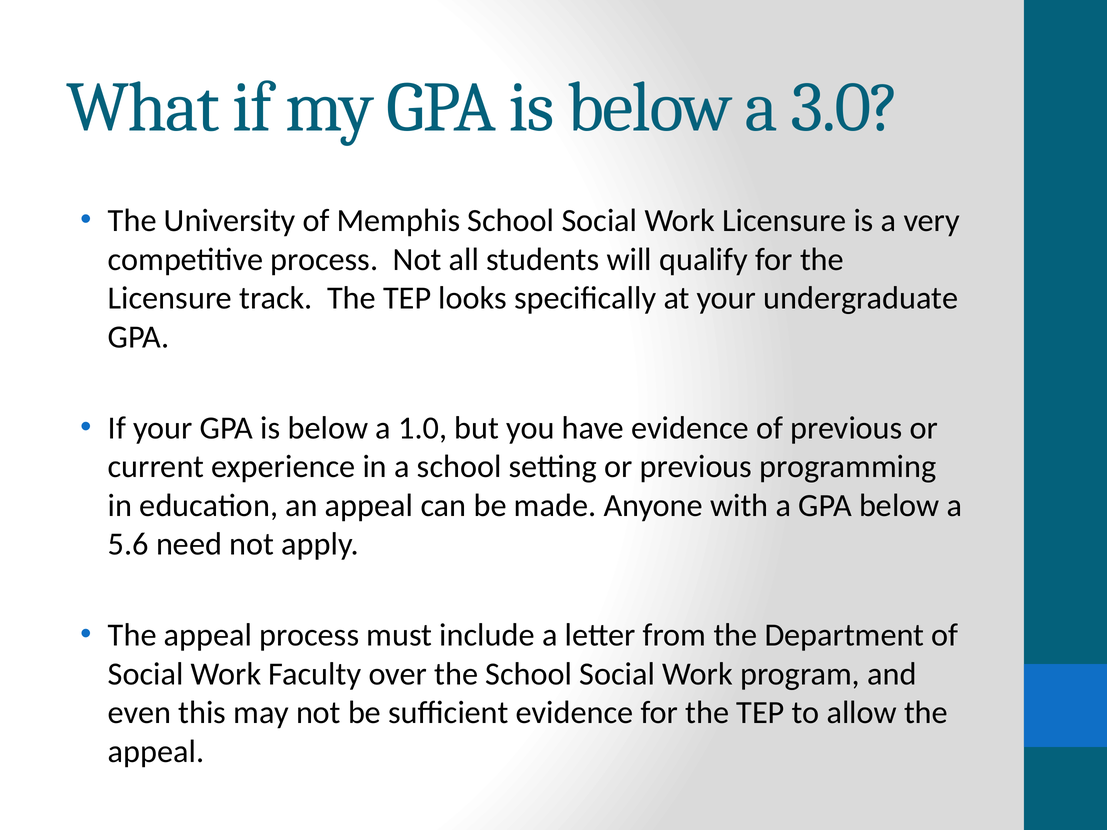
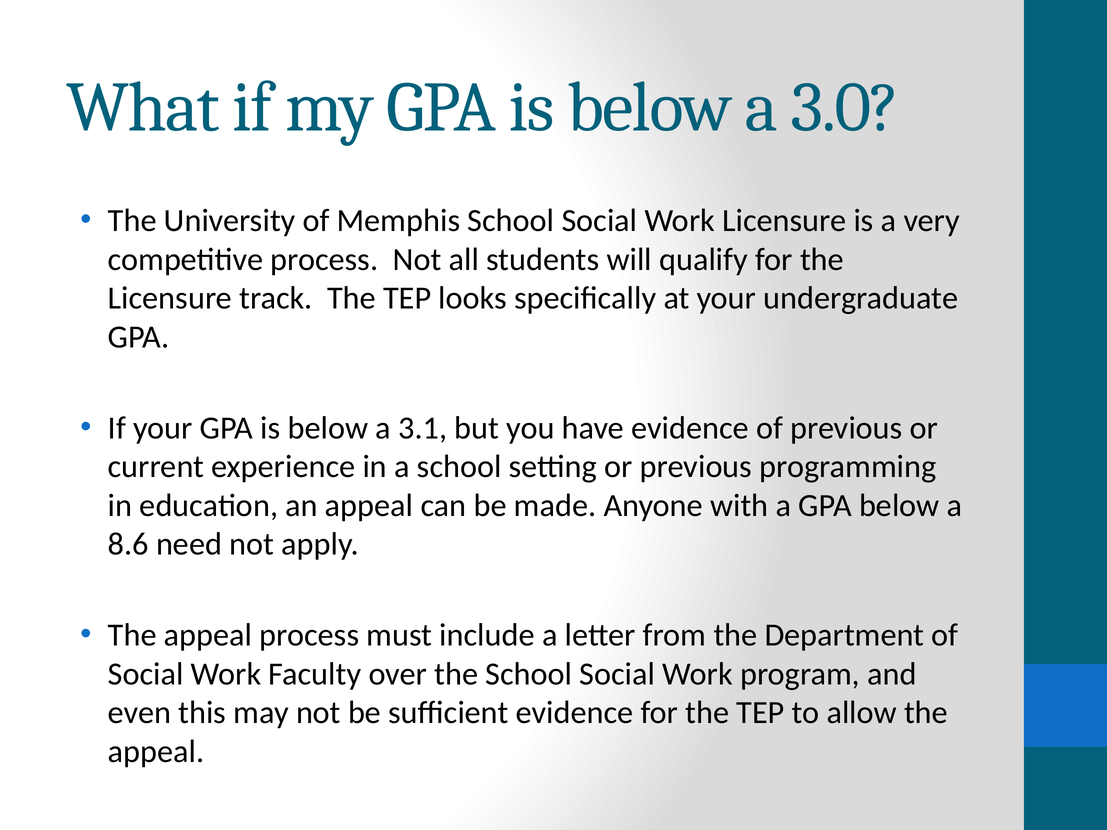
1.0: 1.0 -> 3.1 (423, 428)
5.6: 5.6 -> 8.6 (128, 544)
